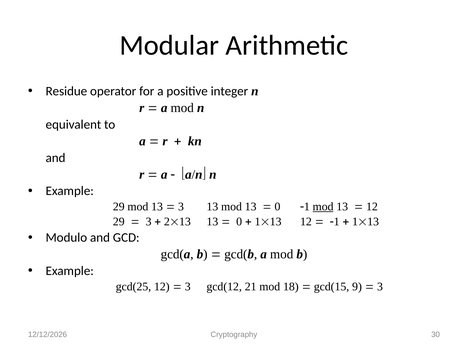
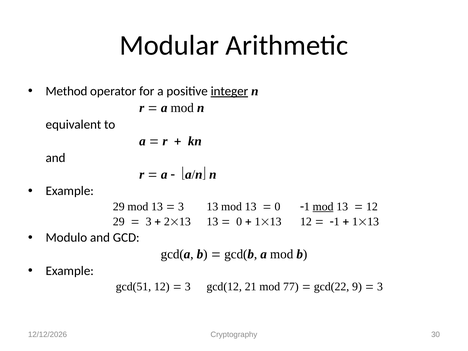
Residue: Residue -> Method (66, 91)
integer underline: none -> present (229, 91)
gcd(25: gcd(25 -> gcd(51 (133, 287)
18: 18 -> 77 (291, 287)
gcd(15: gcd(15 -> gcd(22 (332, 287)
